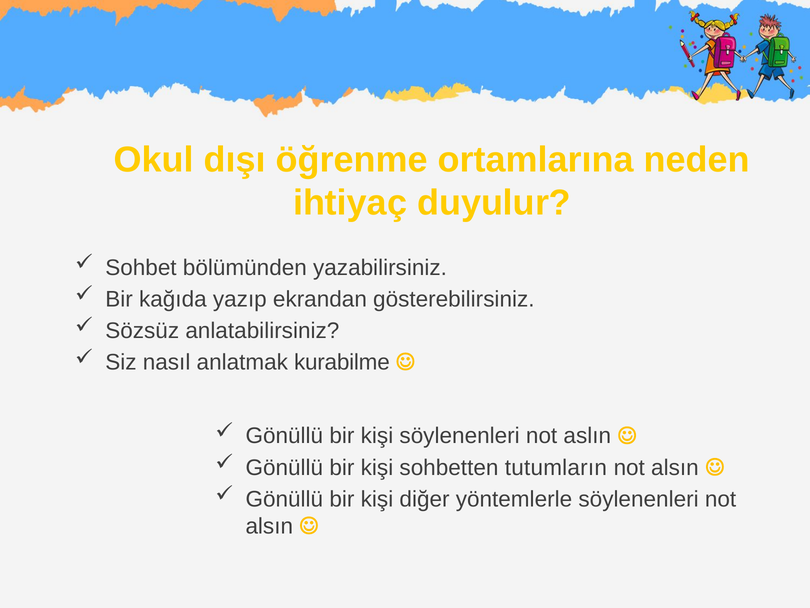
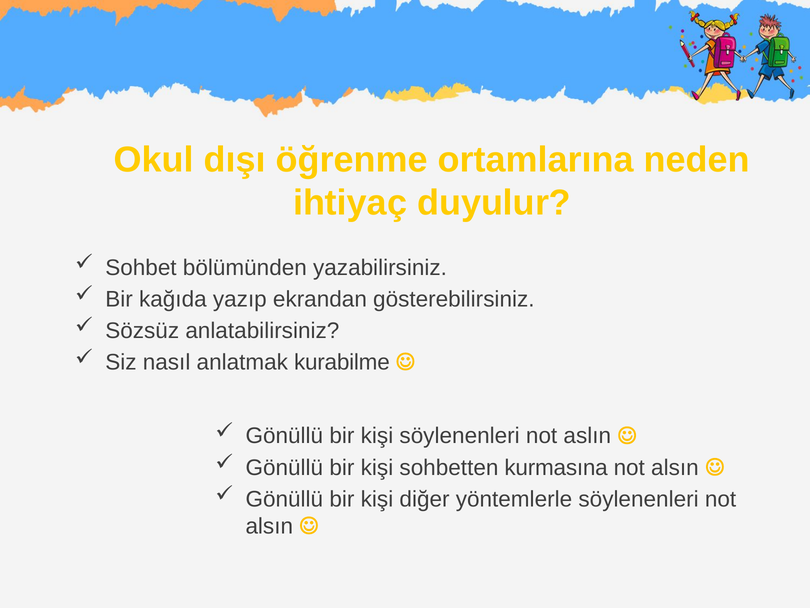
tutumların: tutumların -> kurmasına (556, 467)
